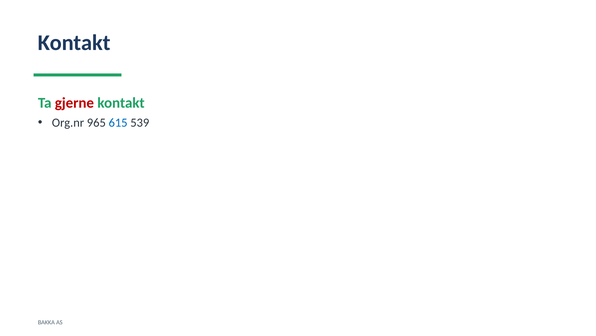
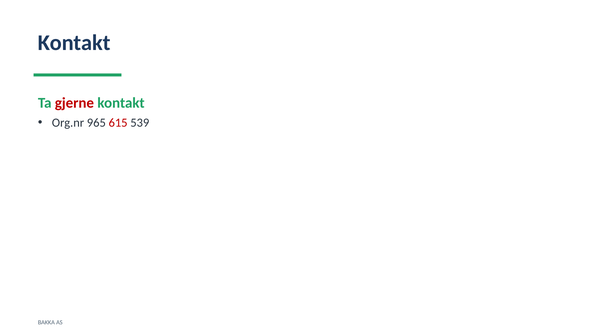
615 colour: blue -> red (118, 123)
